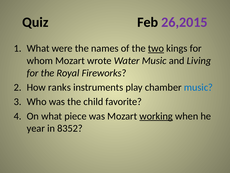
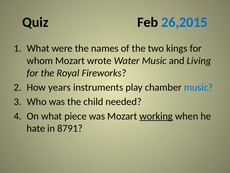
26,2015 colour: purple -> blue (184, 22)
two underline: present -> none (156, 48)
ranks: ranks -> years (59, 87)
favorite: favorite -> needed (124, 101)
year: year -> hate (36, 128)
8352: 8352 -> 8791 (70, 128)
